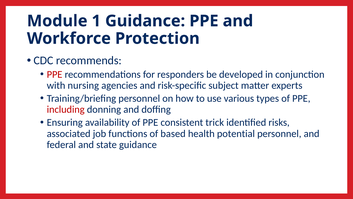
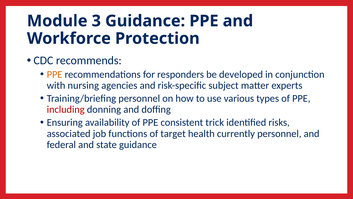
1: 1 -> 3 (96, 21)
PPE colour: red -> orange (55, 74)
based: based -> target (173, 133)
potential: potential -> currently (236, 133)
